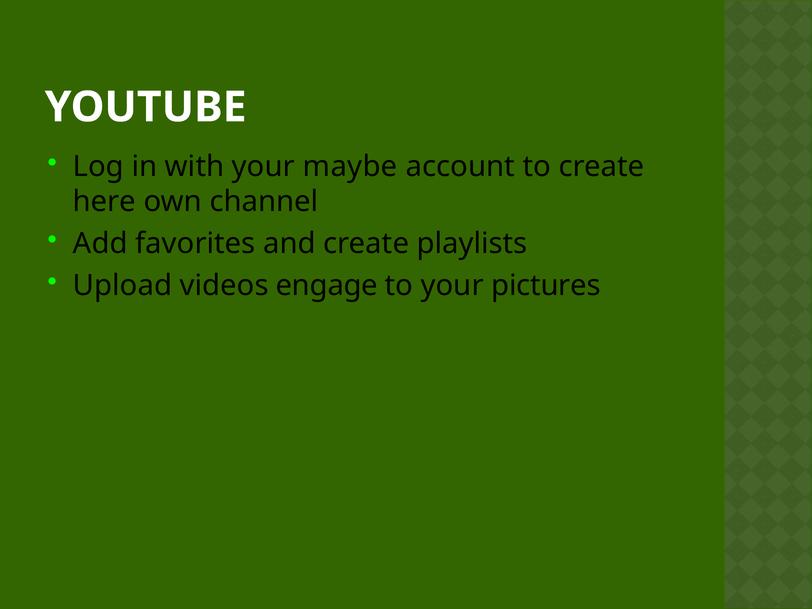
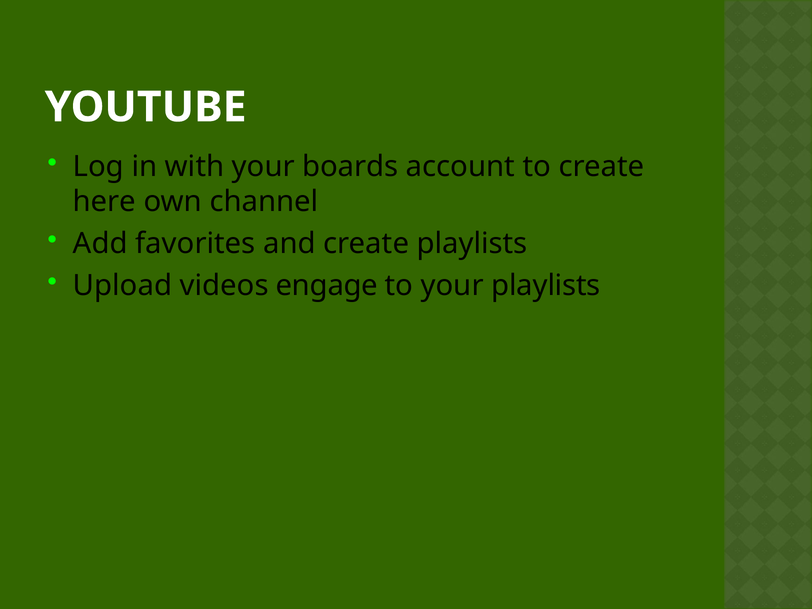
maybe: maybe -> boards (350, 167)
your pictures: pictures -> playlists (546, 286)
